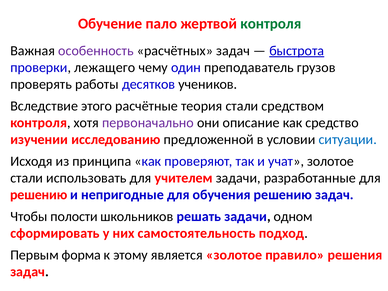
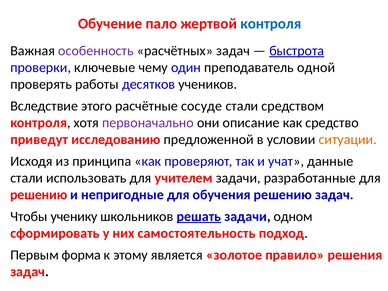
контроля colour: green -> blue (271, 24)
лежащего: лежащего -> ключевые (105, 68)
грузов: грузов -> одной (316, 68)
теория: теория -> сосуде (202, 106)
изучении: изучении -> приведут (39, 140)
ситуации colour: blue -> orange (348, 140)
учат золотое: золотое -> данные (330, 161)
полости: полости -> ученику (74, 217)
решать underline: none -> present (199, 217)
